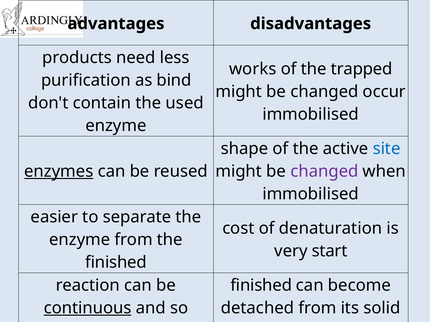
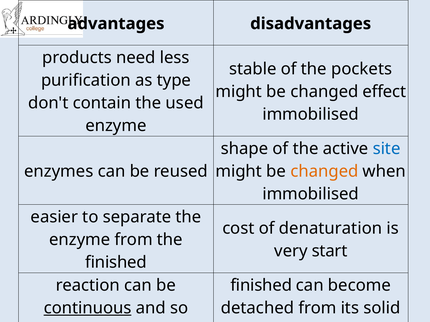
works: works -> stable (253, 69)
trapped: trapped -> pockets (362, 69)
bind: bind -> type (174, 80)
occur: occur -> effect (384, 92)
enzymes underline: present -> none (59, 172)
changed colour: purple -> orange (324, 172)
